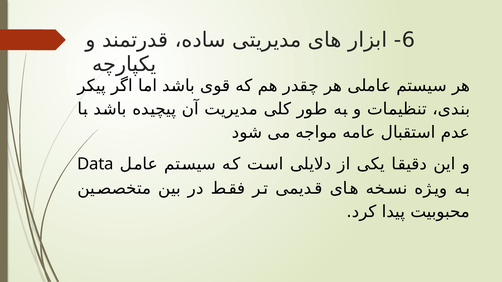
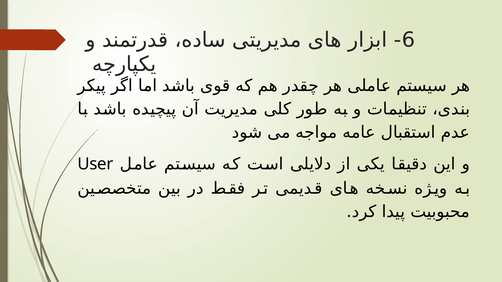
Data: Data -> User (95, 164)
